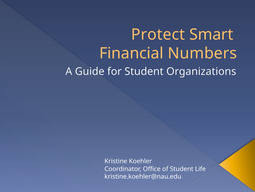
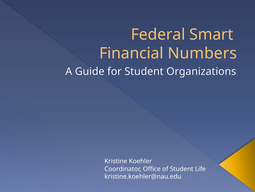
Protect: Protect -> Federal (158, 34)
